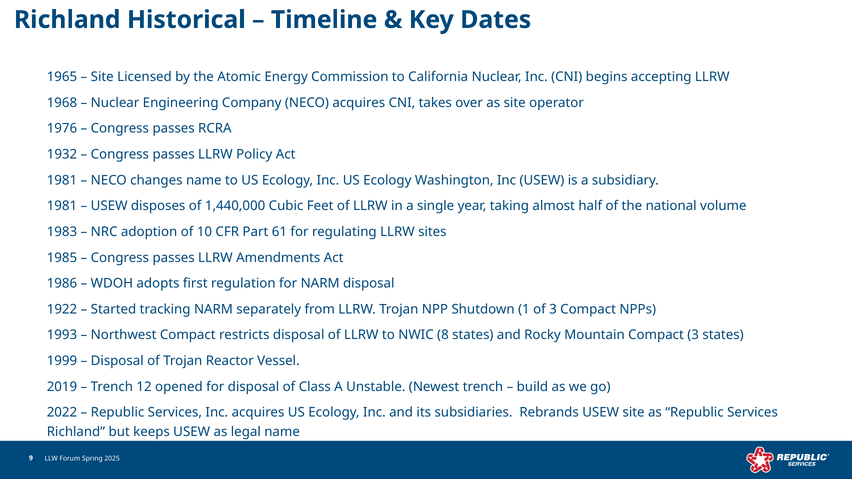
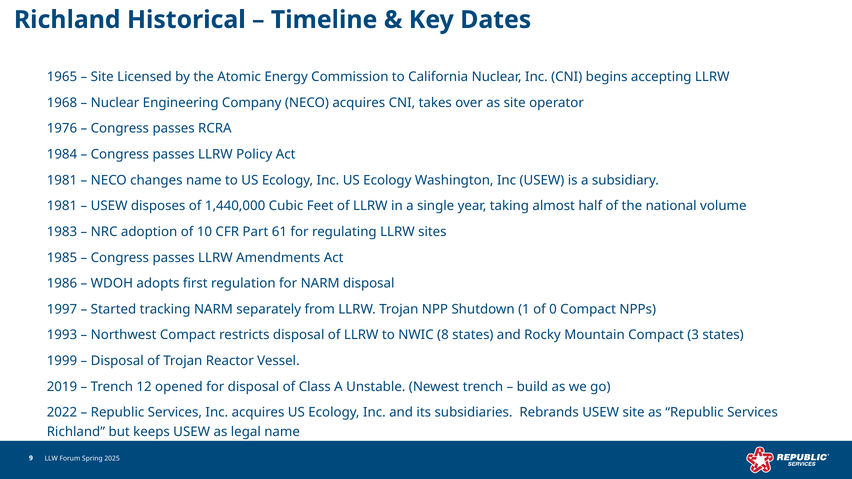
1932: 1932 -> 1984 (62, 154)
1922: 1922 -> 1997 (62, 309)
of 3: 3 -> 0 (553, 309)
